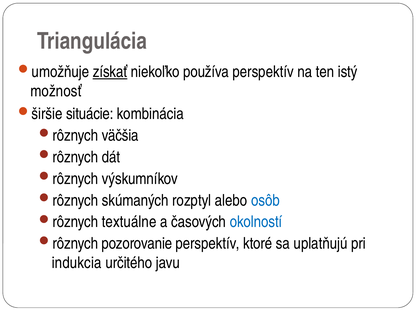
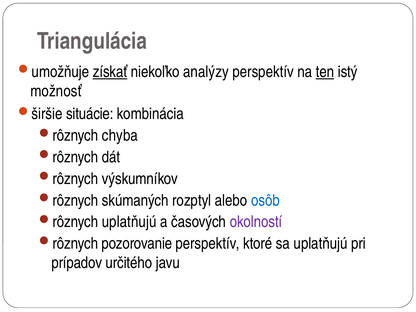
používa: používa -> analýzy (206, 72)
ten underline: none -> present (325, 72)
väčšia: väčšia -> chyba (120, 136)
textuálne: textuálne -> uplatňujú (129, 222)
okolností colour: blue -> purple (256, 222)
indukcia: indukcia -> prípadov (77, 263)
